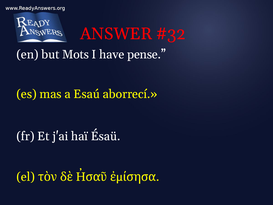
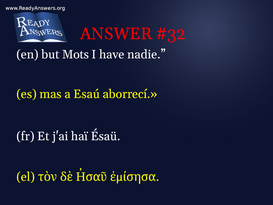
pense: pense -> nadie (146, 54)
